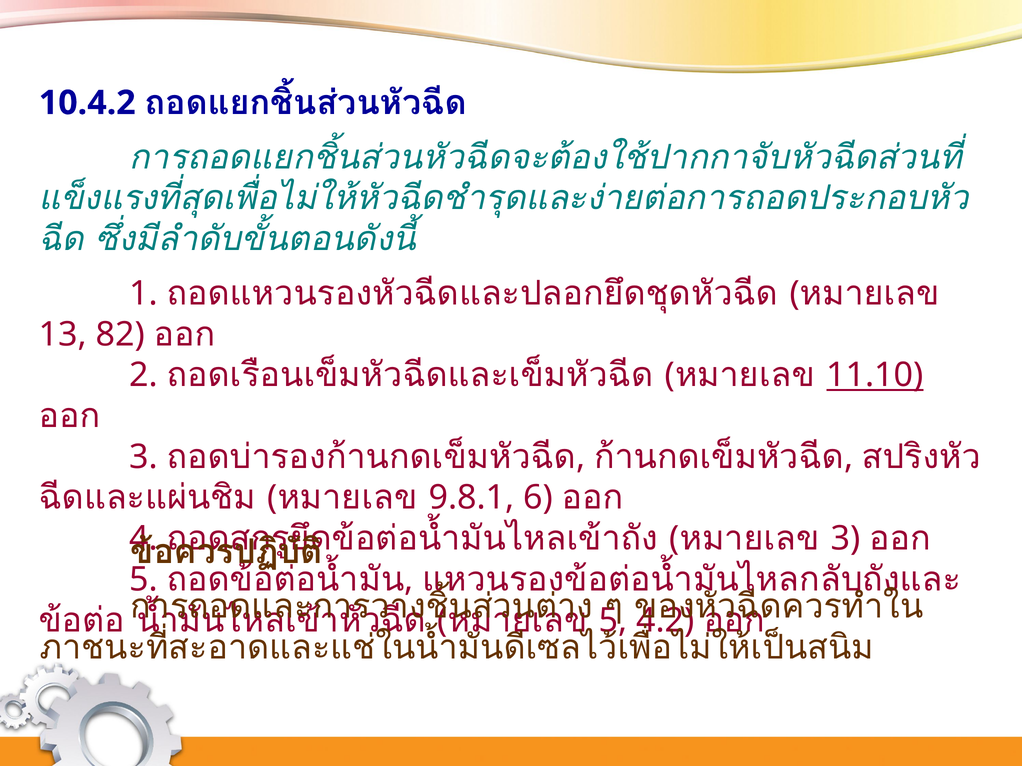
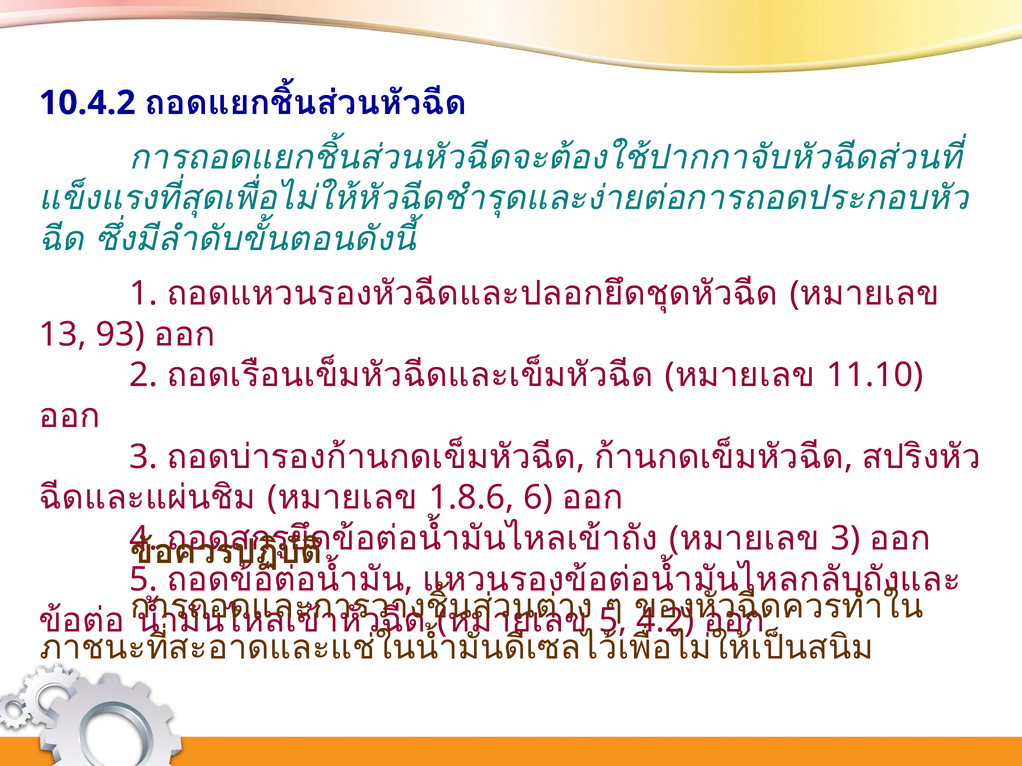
82: 82 -> 93 (120, 335)
11.10 underline: present -> none (875, 375)
9.8.1: 9.8.1 -> 1.8.6 (472, 498)
